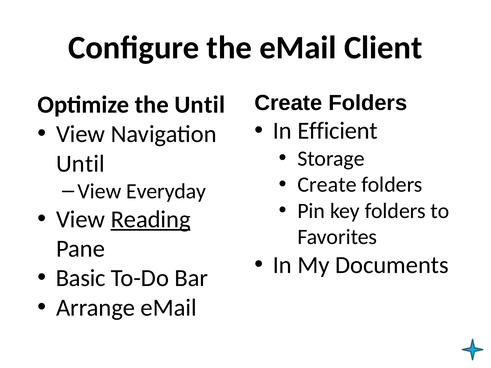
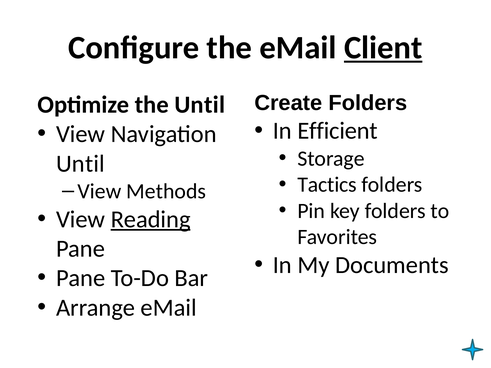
Client underline: none -> present (383, 48)
Create: Create -> Tactics (327, 185)
Everyday: Everyday -> Methods (166, 191)
Basic: Basic -> Pane (81, 278)
